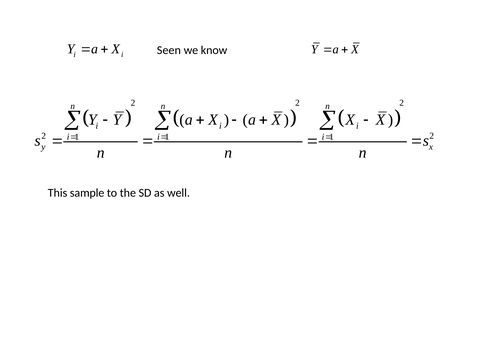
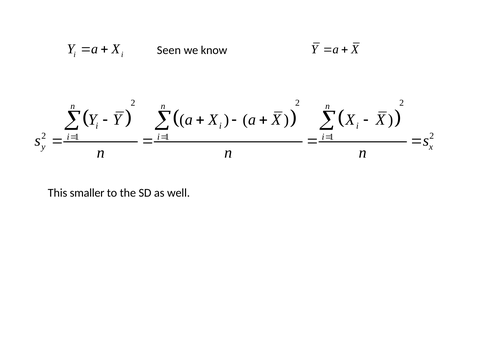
sample: sample -> smaller (87, 193)
